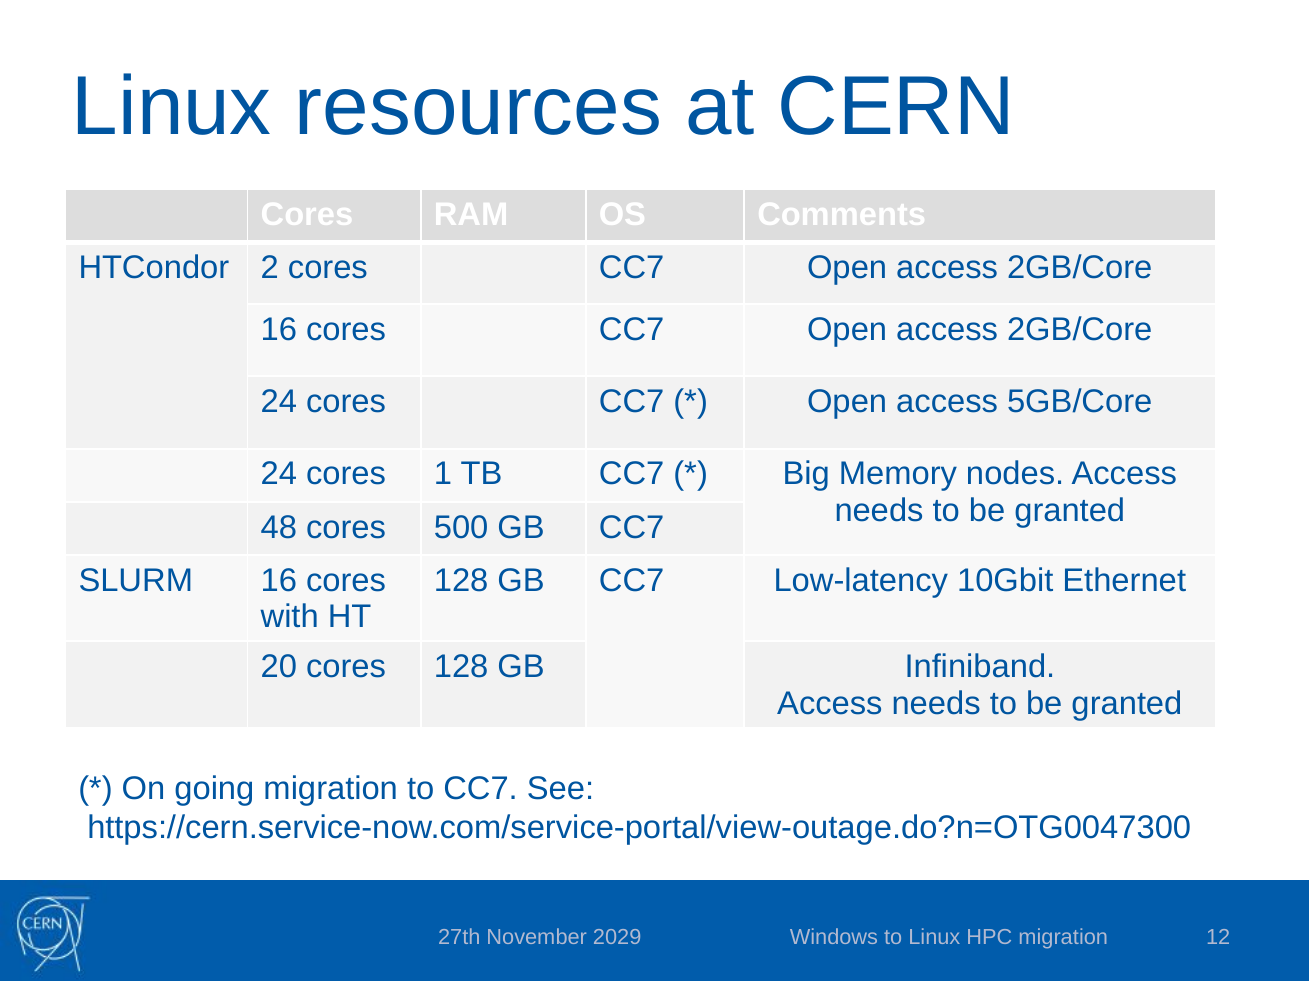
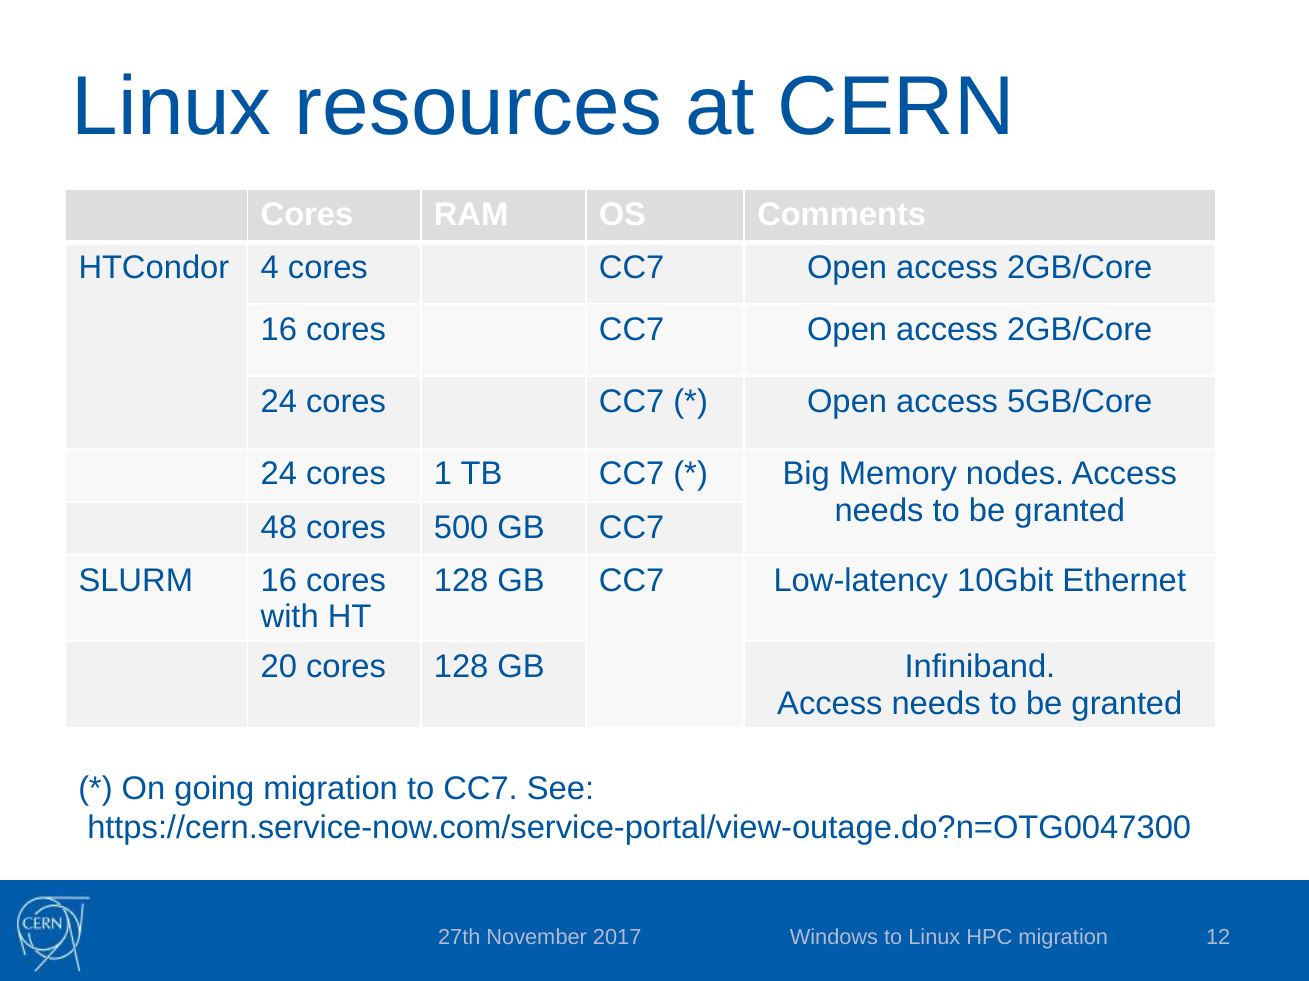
2: 2 -> 4 (270, 268)
2029: 2029 -> 2017 (617, 938)
